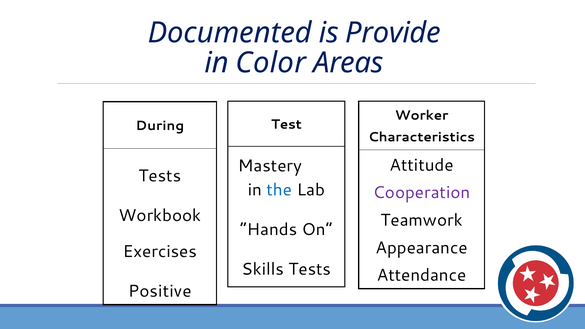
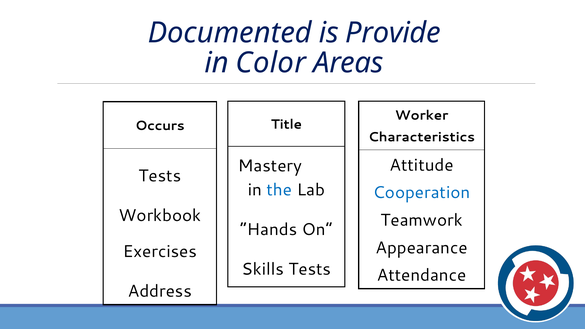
Test: Test -> Title (286, 124)
During: During -> Occurs (160, 126)
Cooperation colour: purple -> blue (422, 193)
Positive: Positive -> Address (160, 291)
